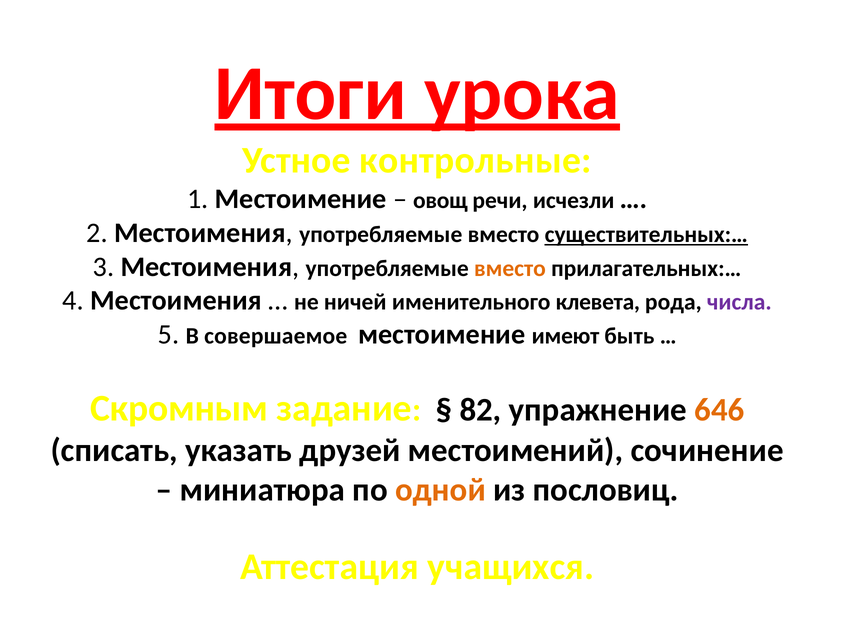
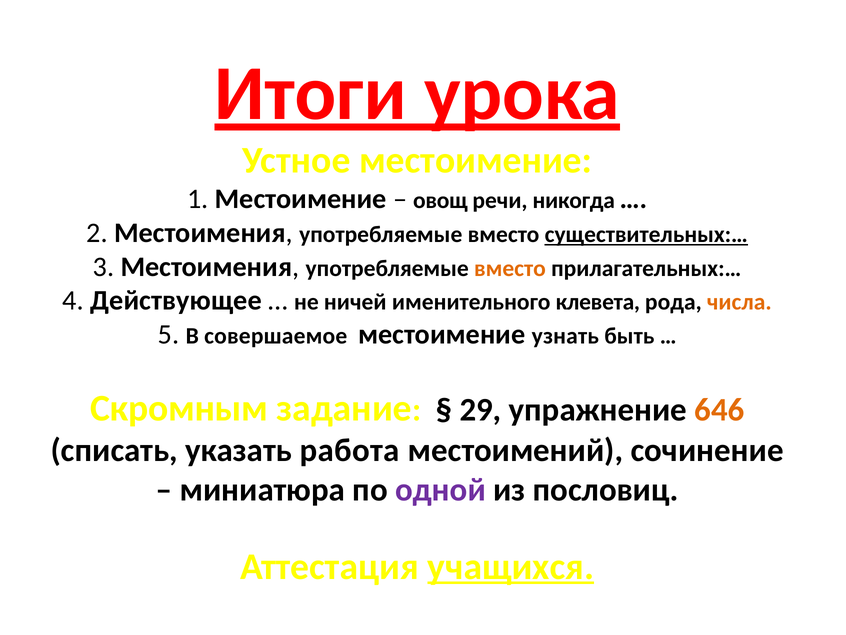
Устное контрольные: контрольные -> местоимение (476, 160)
исчезли: исчезли -> никогда (574, 200)
4 Местоимения: Местоимения -> Действующее (176, 300)
числа colour: purple -> orange (739, 302)
имеют: имеют -> узнать (565, 336)
82: 82 -> 29 (480, 410)
друзей: друзей -> работа (350, 450)
одной colour: orange -> purple (440, 490)
учащихся underline: none -> present (511, 566)
